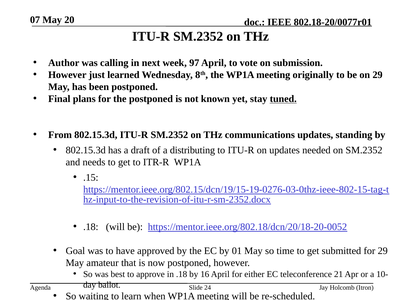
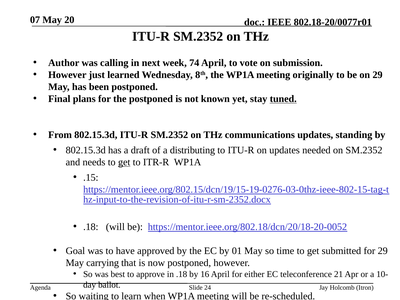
97: 97 -> 74 (194, 63)
get underline: none -> present (124, 162)
amateur: amateur -> carrying (103, 263)
